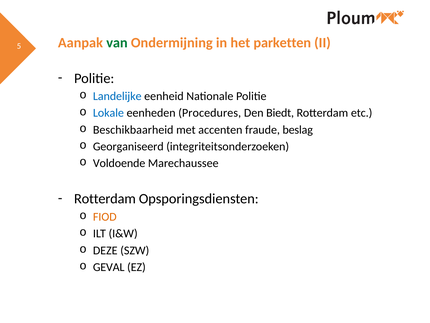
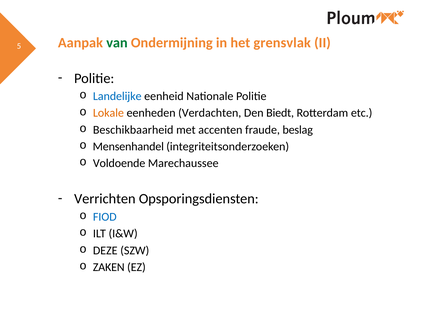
parketten: parketten -> grensvlak (282, 43)
Lokale colour: blue -> orange (108, 113)
Procedures: Procedures -> Verdachten (210, 113)
Georganiseerd: Georganiseerd -> Mensenhandel (128, 146)
Rotterdam: Rotterdam -> Verrichten (105, 199)
FIOD colour: orange -> blue (105, 217)
GEVAL: GEVAL -> ZAKEN (109, 267)
